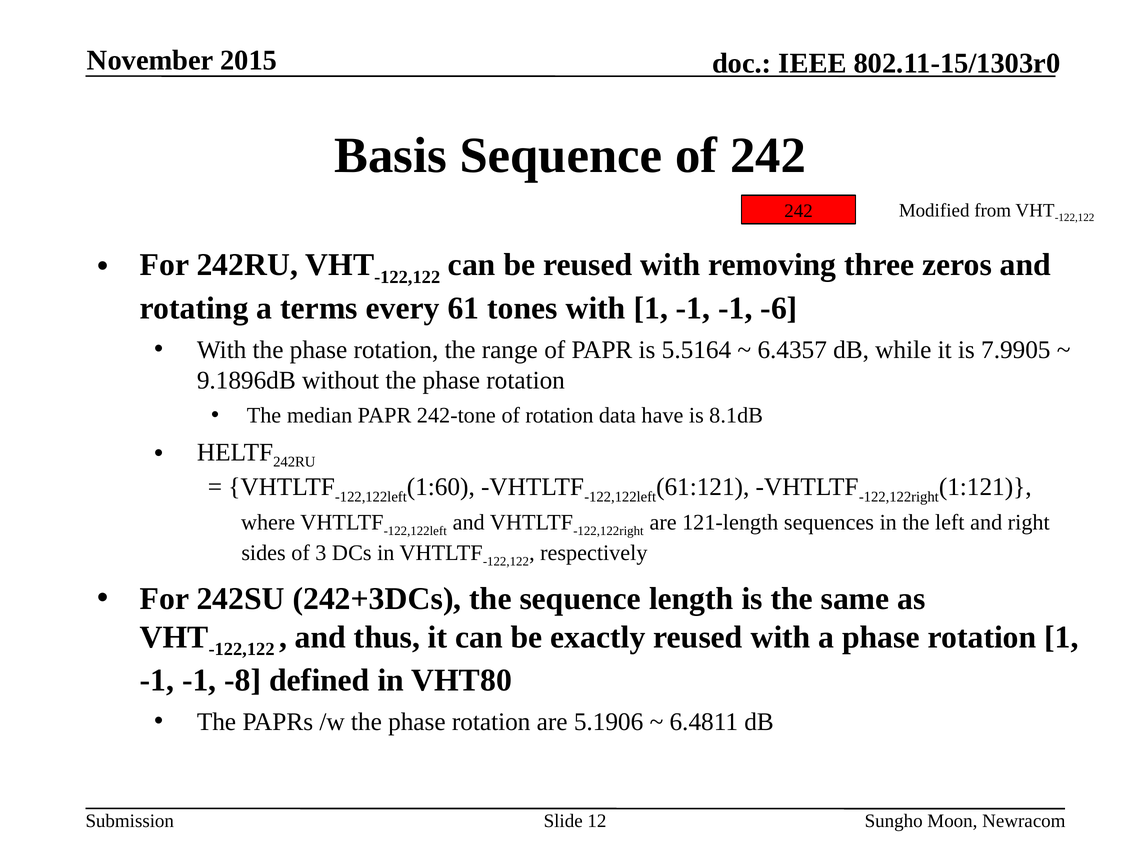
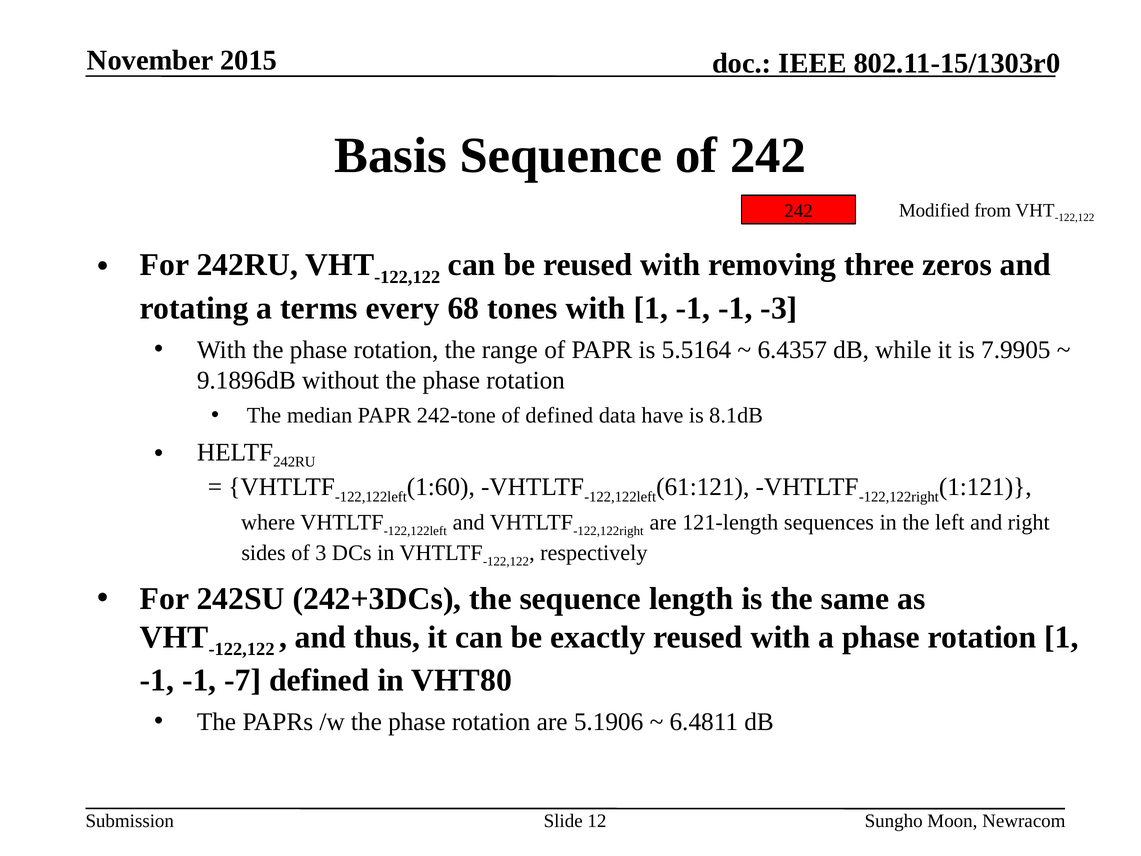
61: 61 -> 68 (463, 308)
-6: -6 -> -3 (779, 308)
of rotation: rotation -> defined (559, 416)
-8: -8 -> -7 (243, 680)
